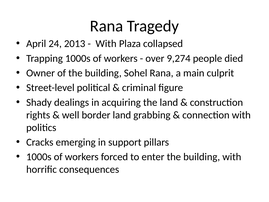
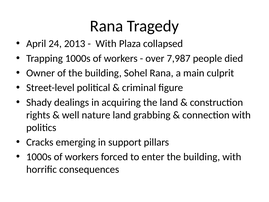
9,274: 9,274 -> 7,987 (179, 58)
border: border -> nature (96, 115)
